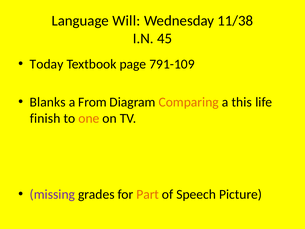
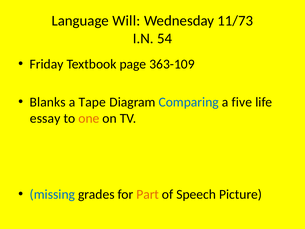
11/38: 11/38 -> 11/73 (235, 21)
45: 45 -> 54 (165, 38)
Today: Today -> Friday (47, 64)
791-109: 791-109 -> 363-109 (172, 64)
From: From -> Tape (92, 102)
Comparing colour: orange -> blue (189, 102)
this: this -> five (242, 102)
finish: finish -> essay (45, 118)
missing colour: purple -> blue (52, 194)
